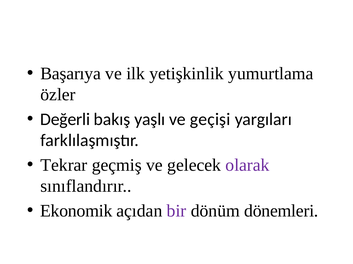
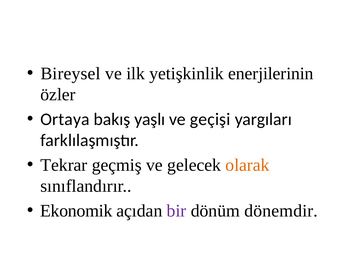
Başarıya: Başarıya -> Bireysel (70, 74)
yumurtlama: yumurtlama -> enerjilerinin (271, 74)
Değerli: Değerli -> Ortaya (65, 120)
olarak colour: purple -> orange (247, 165)
dönemleri: dönemleri -> dönemdir (281, 211)
